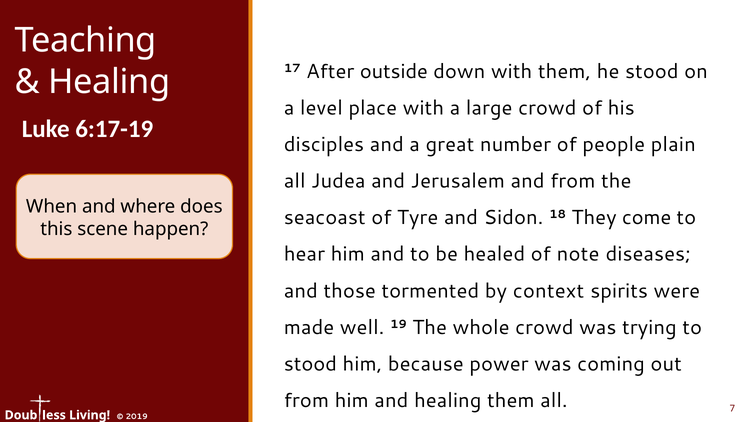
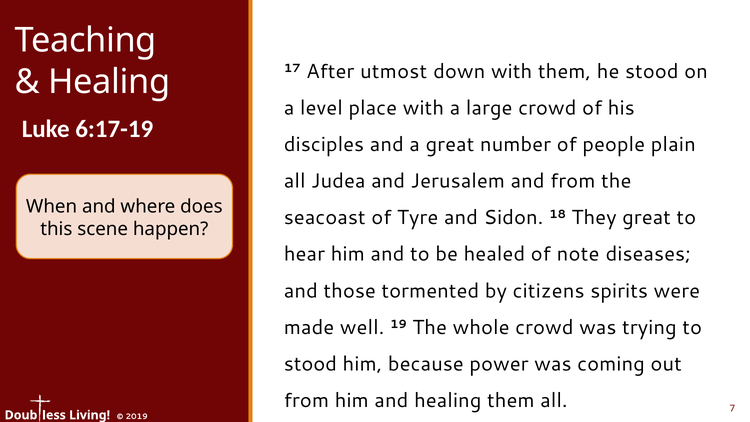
outside: outside -> utmost (394, 72)
They come: come -> great (647, 218)
context: context -> citizens (549, 291)
